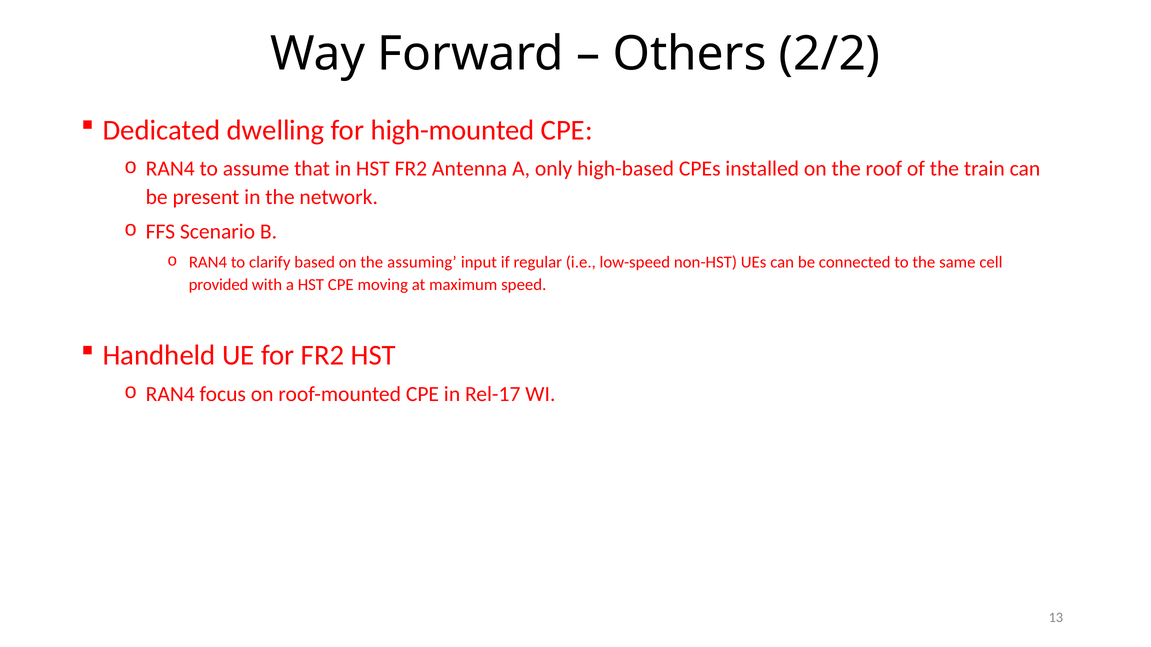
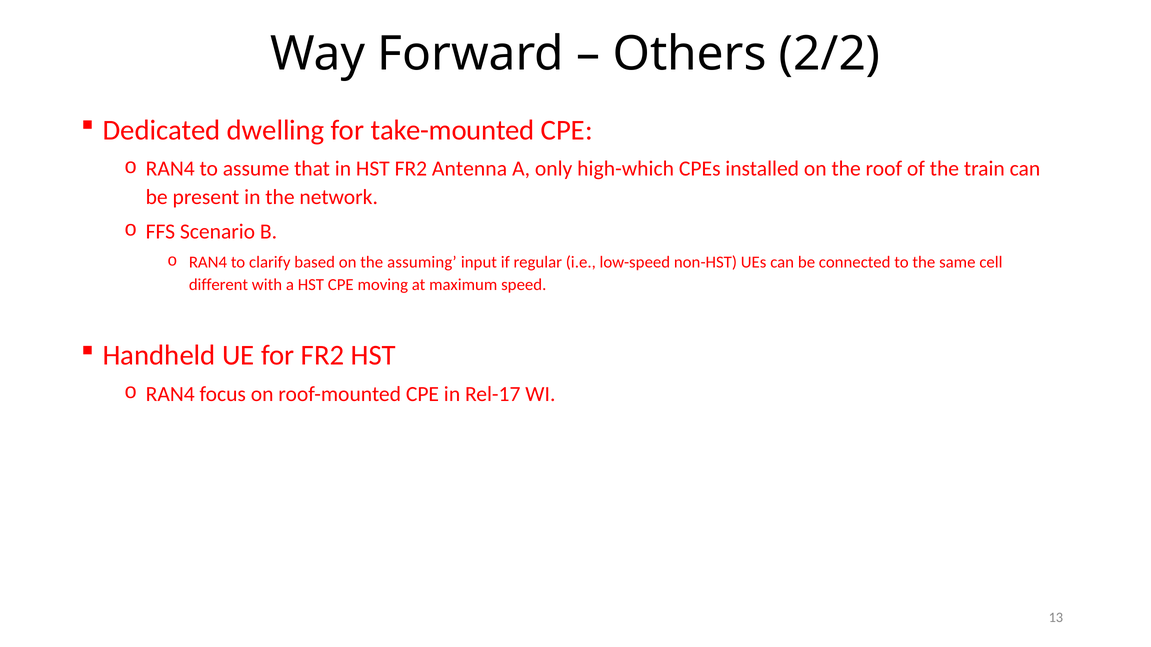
high-mounted: high-mounted -> take-mounted (453, 130)
high-based: high-based -> high-which (626, 169)
provided: provided -> different (218, 285)
